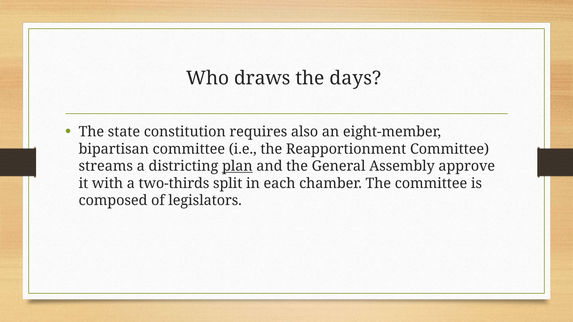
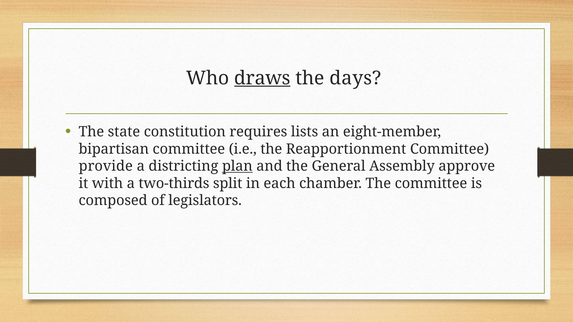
draws underline: none -> present (262, 78)
also: also -> lists (305, 132)
streams: streams -> provide (106, 166)
